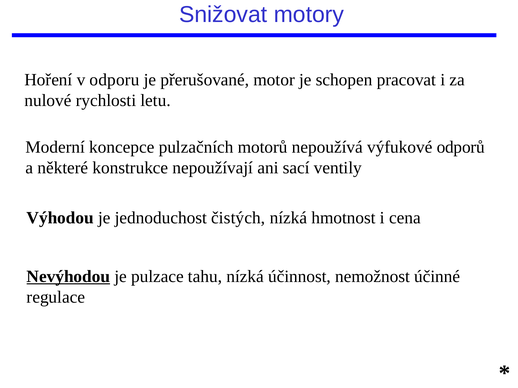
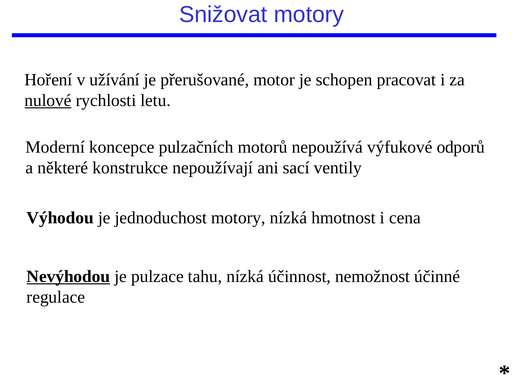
odporu: odporu -> užívání (115, 80)
nulové underline: none -> present (48, 101)
jednoduchost čistých: čistých -> motory (238, 218)
